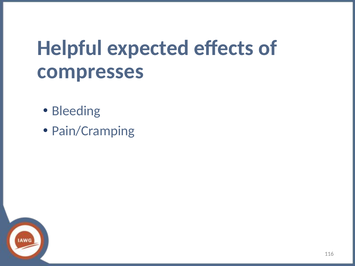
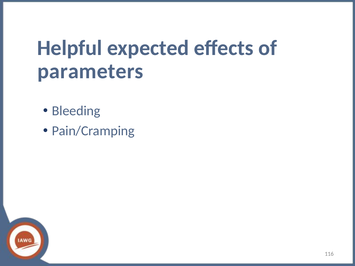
compresses: compresses -> parameters (90, 71)
